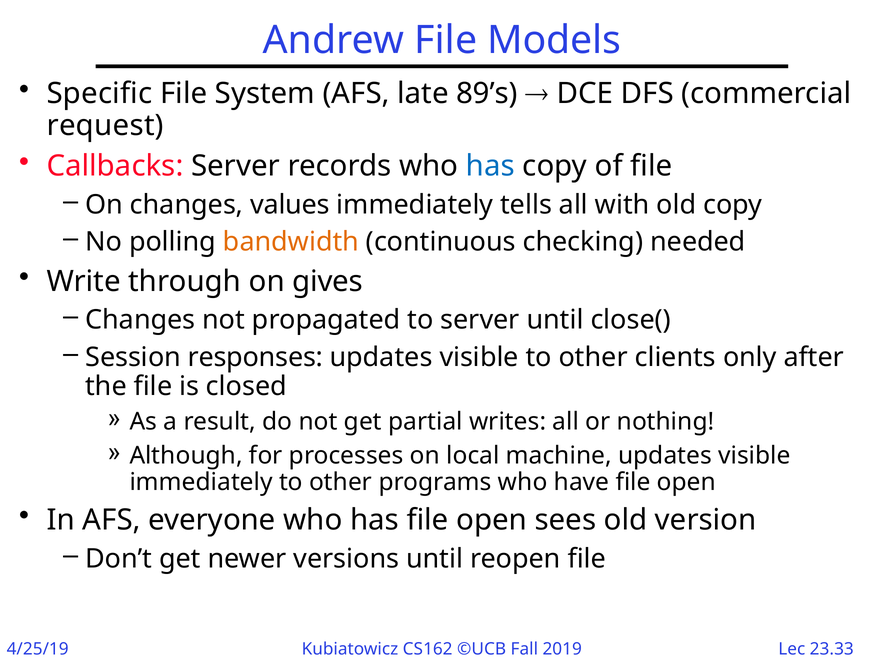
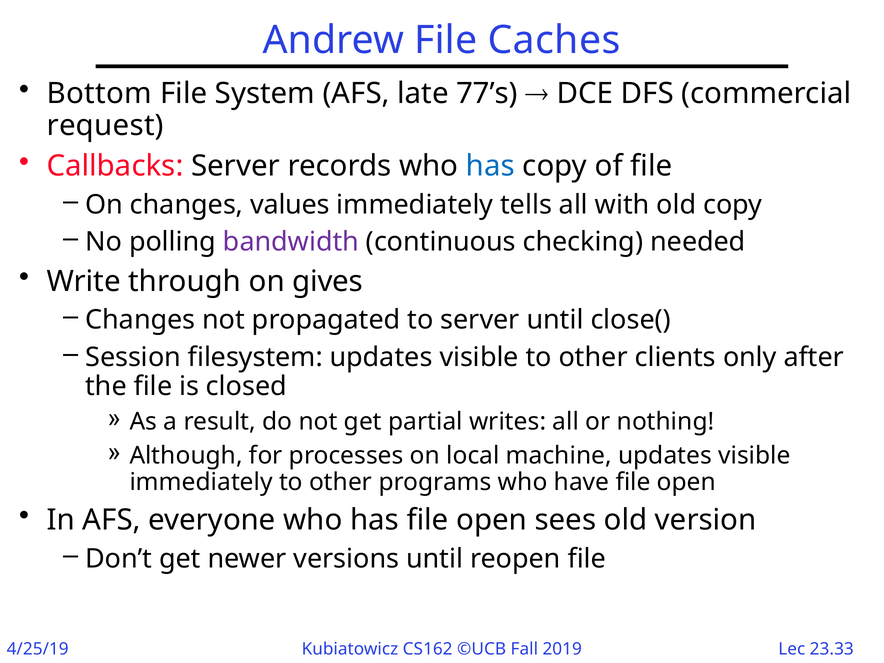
Models: Models -> Caches (554, 40)
Specific: Specific -> Bottom (99, 94)
89’s: 89’s -> 77’s (487, 94)
bandwidth colour: orange -> purple (291, 242)
responses: responses -> filesystem (255, 357)
